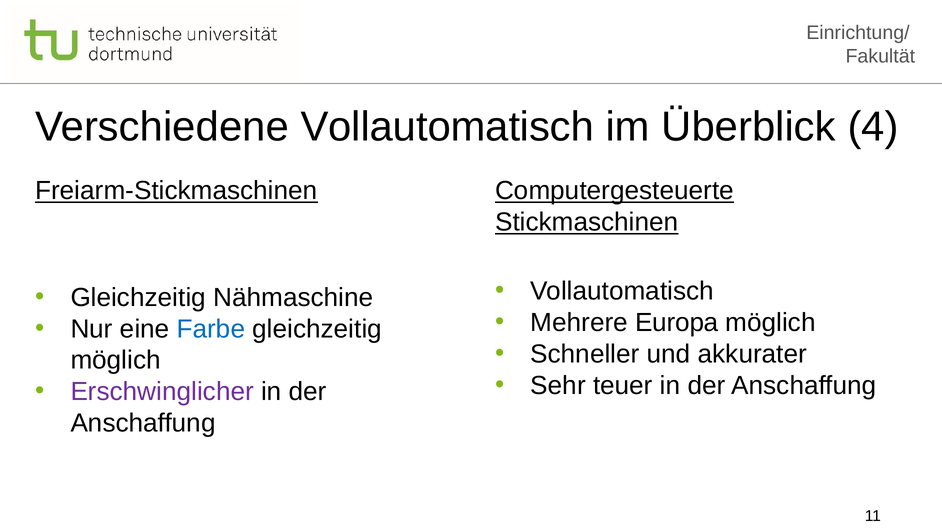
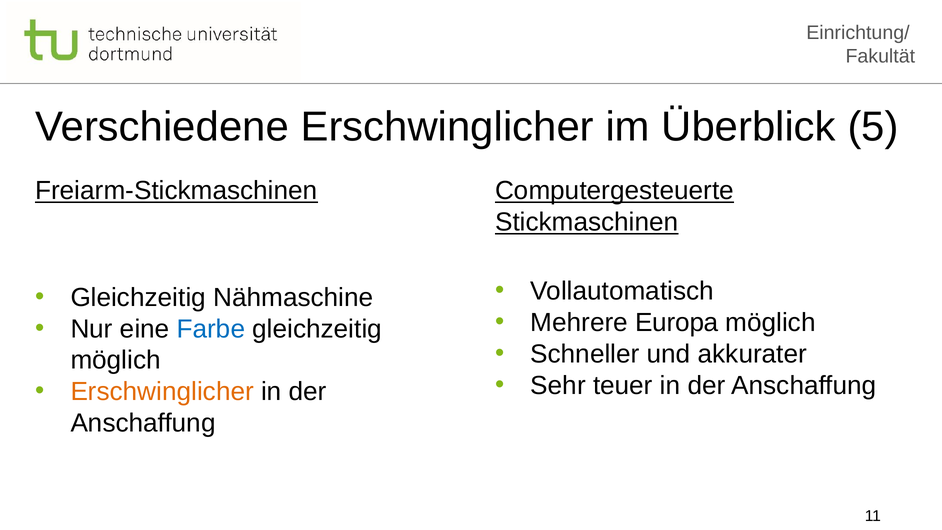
Verschiedene Vollautomatisch: Vollautomatisch -> Erschwinglicher (447, 127)
4: 4 -> 5 (873, 127)
Erschwinglicher colour: purple -> orange (162, 392)
